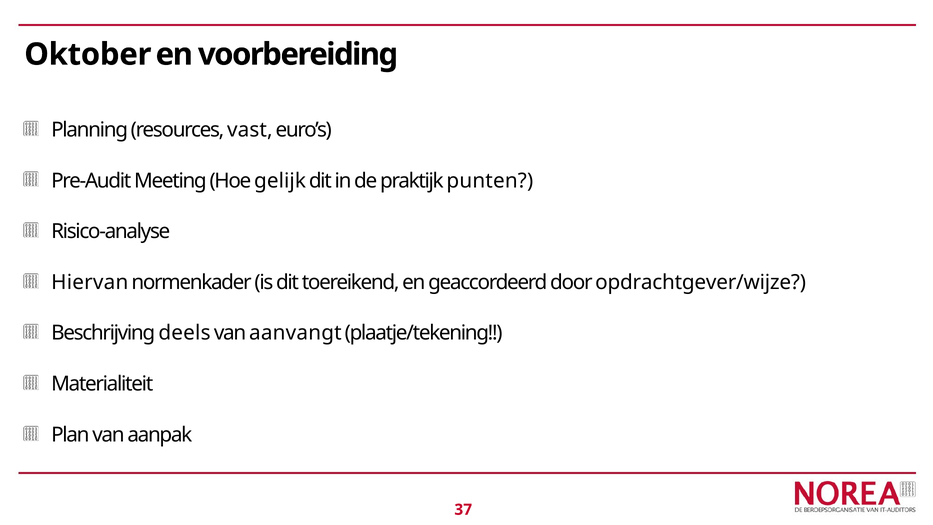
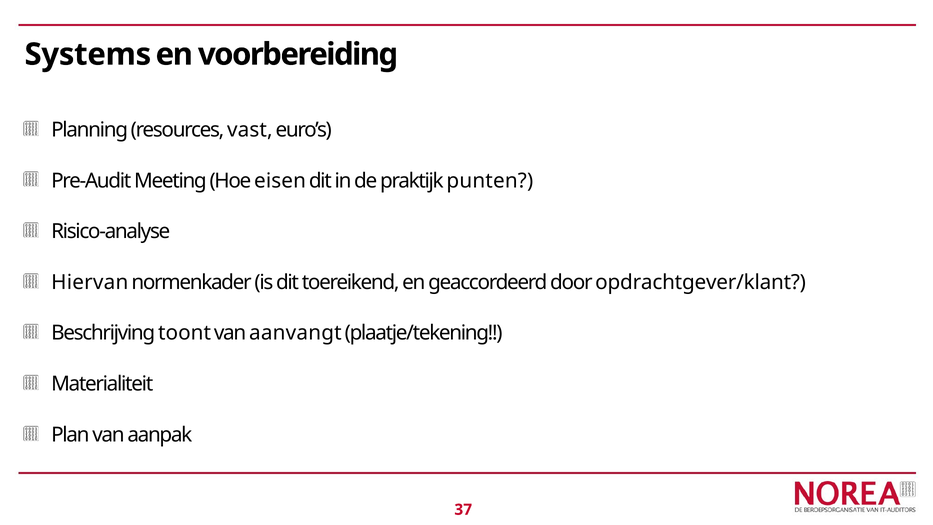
Oktober: Oktober -> Systems (88, 54)
gelijk: gelijk -> eisen (280, 181)
opdrachtgever/wijze: opdrachtgever/wijze -> opdrachtgever/klant (701, 282)
deels: deels -> toont (185, 333)
